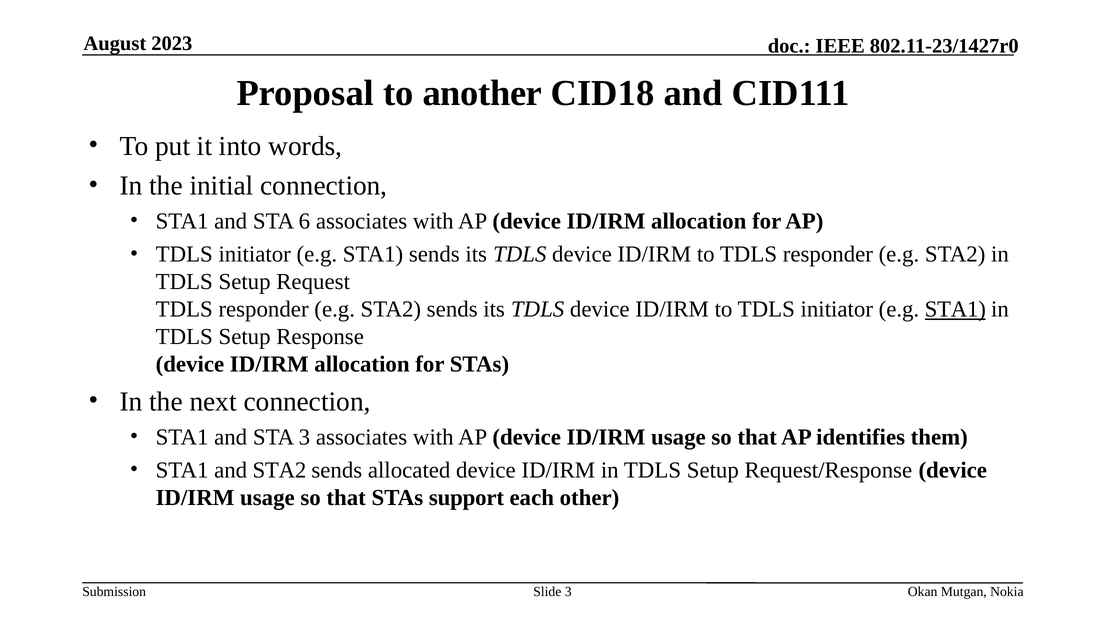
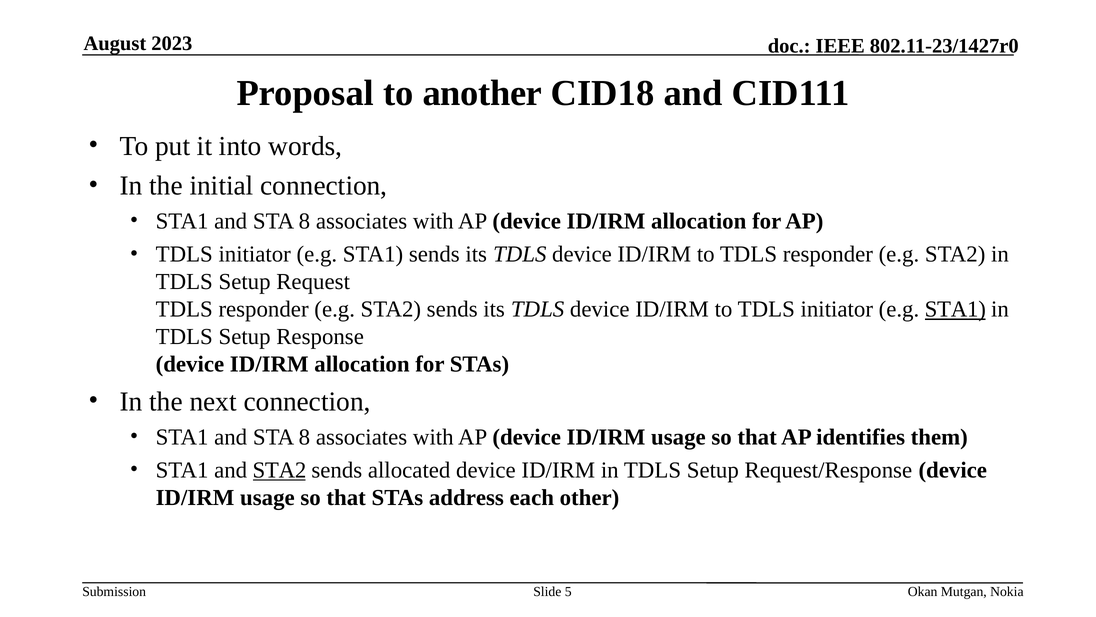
6: 6 -> 8 (304, 221)
3: 3 -> 8 (304, 437)
STA2 underline: none -> present (279, 470)
support: support -> address (466, 497)
Slide 3: 3 -> 5 (568, 591)
